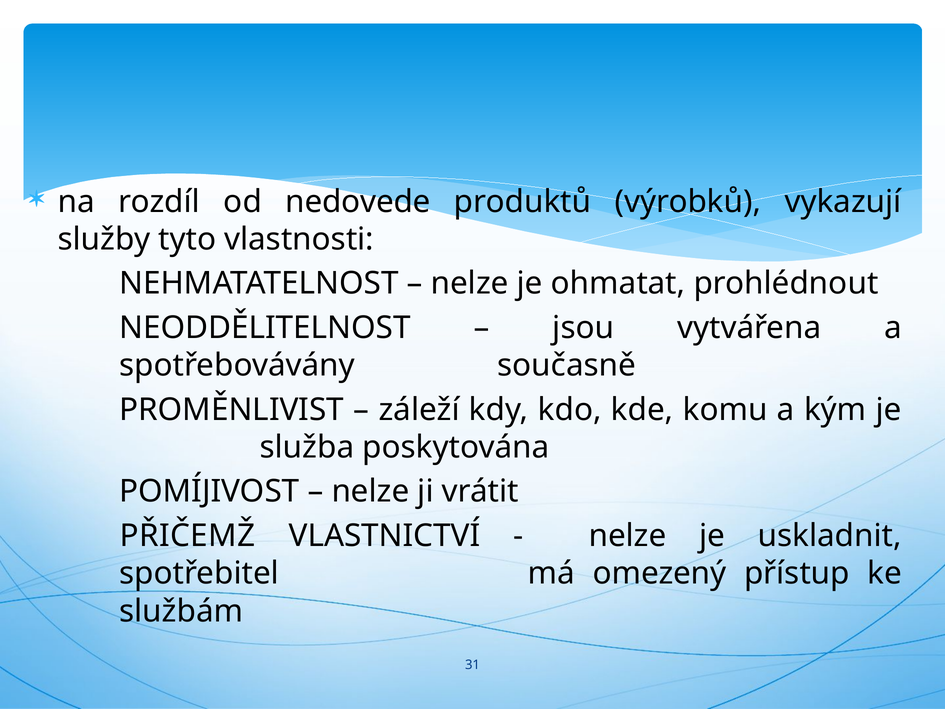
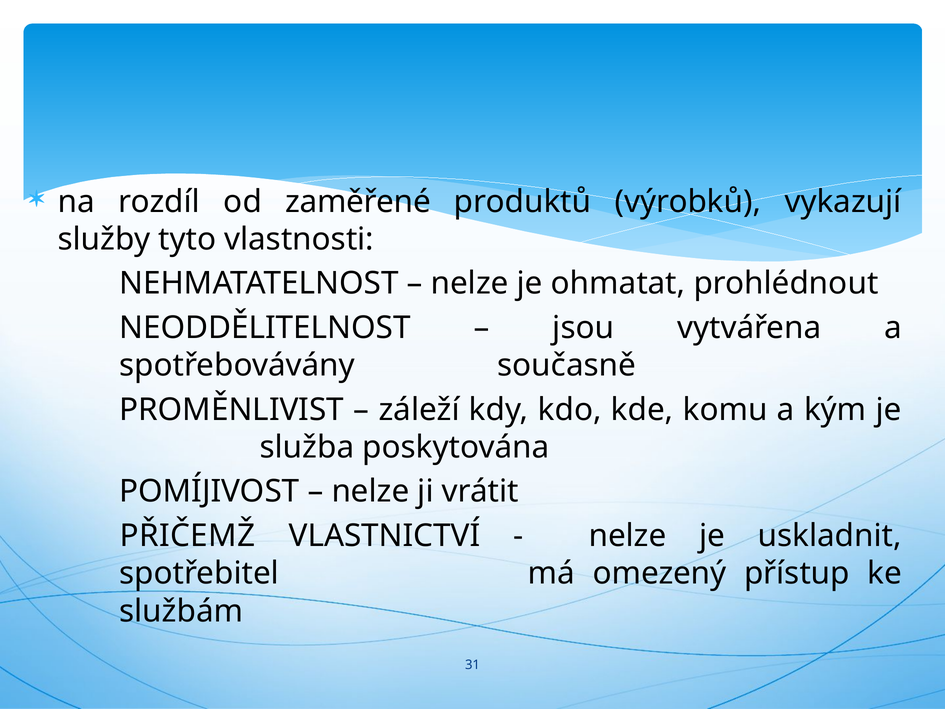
nedovede: nedovede -> zaměřené (358, 202)
